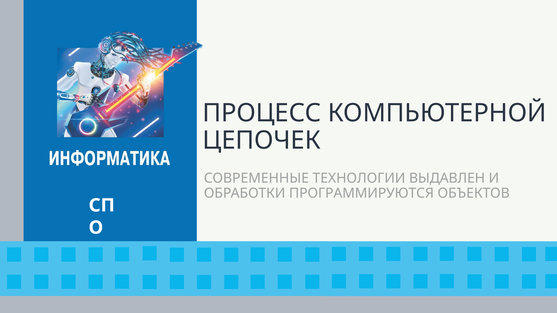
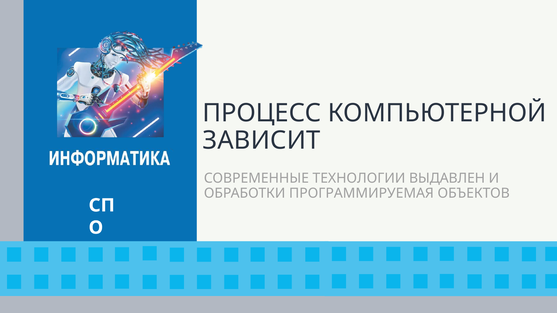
ЦЕПОЧЕК: ЦЕПОЧЕК -> ЗАВИСИТ (262, 141)
ПРОГРАММИРУЮТСЯ: ПРОГРАММИРУЮТСЯ -> ПРОГРАММИРУЕМАЯ (361, 194)
